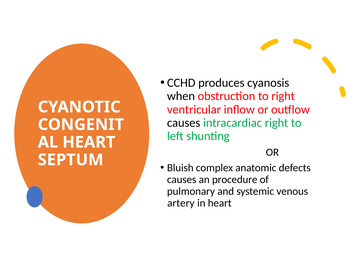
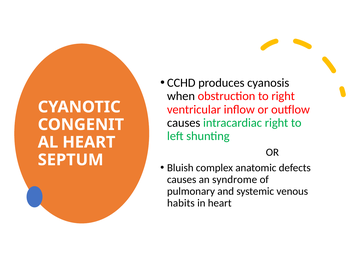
procedure: procedure -> syndrome (235, 180)
artery: artery -> habits (181, 203)
